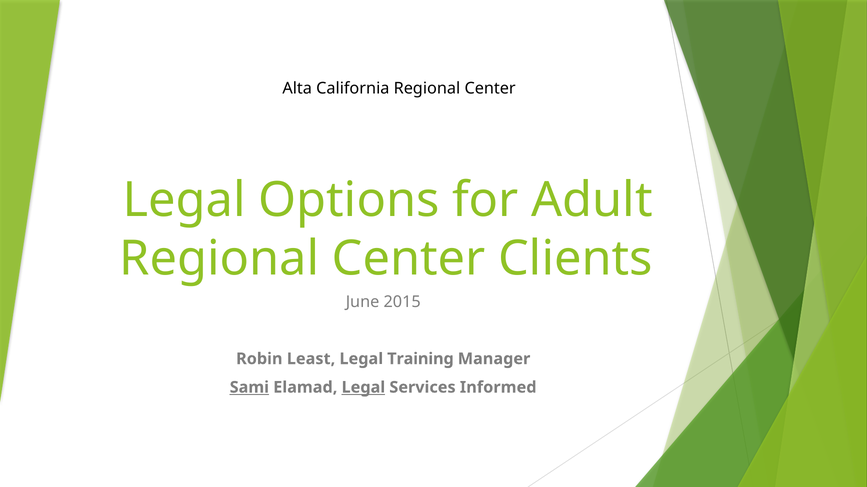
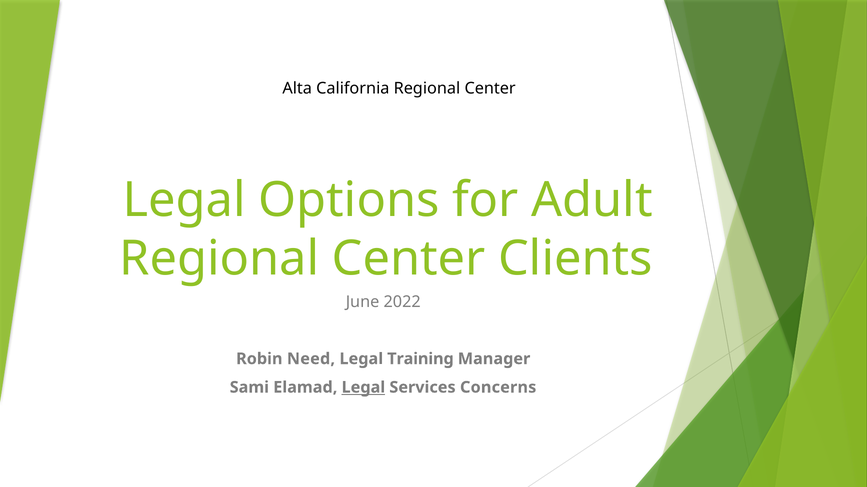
2015: 2015 -> 2022 (402, 302)
Least: Least -> Need (311, 359)
Sami underline: present -> none (249, 388)
Informed: Informed -> Concerns (498, 388)
